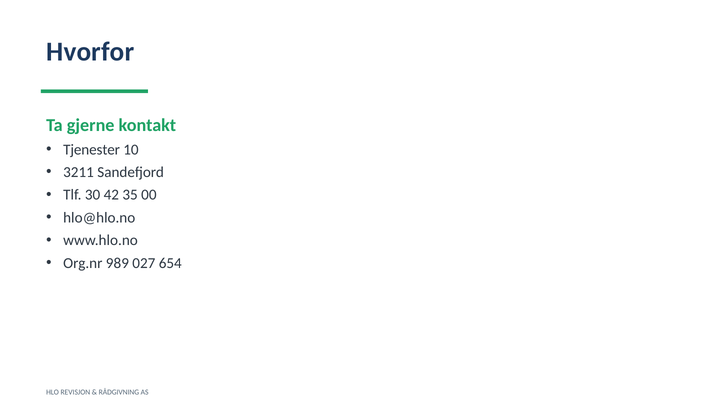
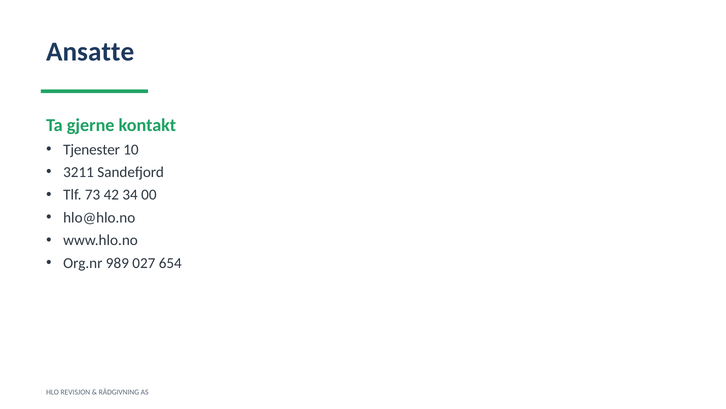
Hvorfor: Hvorfor -> Ansatte (90, 52)
30: 30 -> 73 (93, 195)
35: 35 -> 34 (130, 195)
